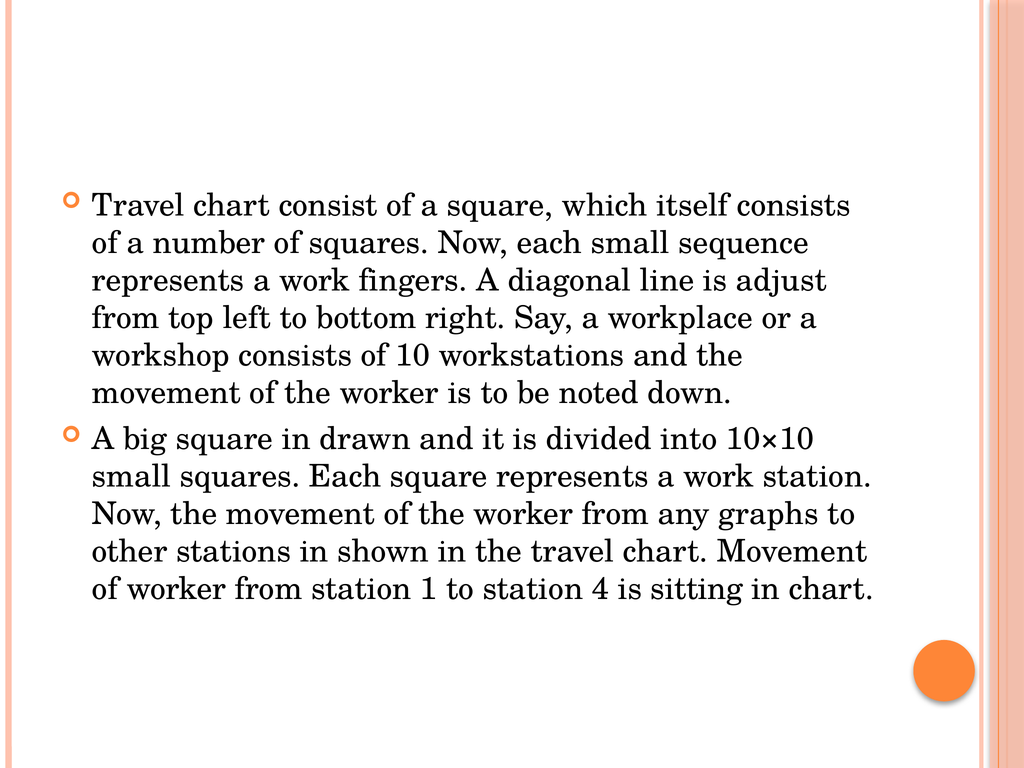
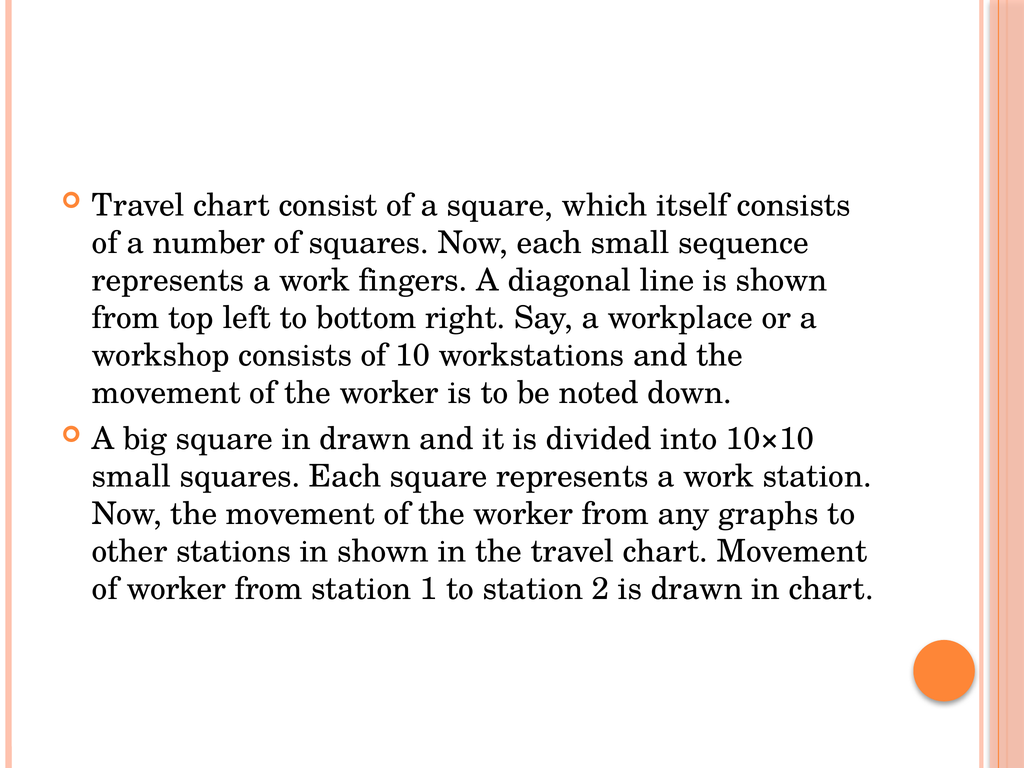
is adjust: adjust -> shown (782, 280)
4: 4 -> 2 (600, 589)
is sitting: sitting -> drawn (697, 589)
